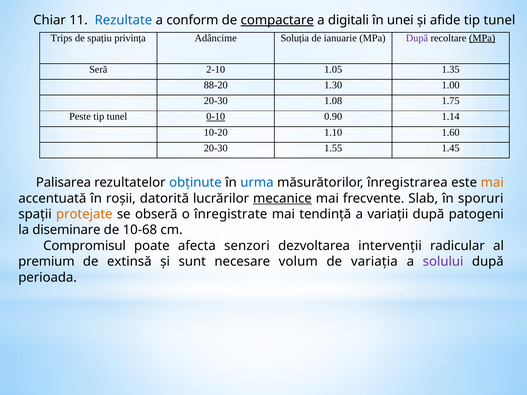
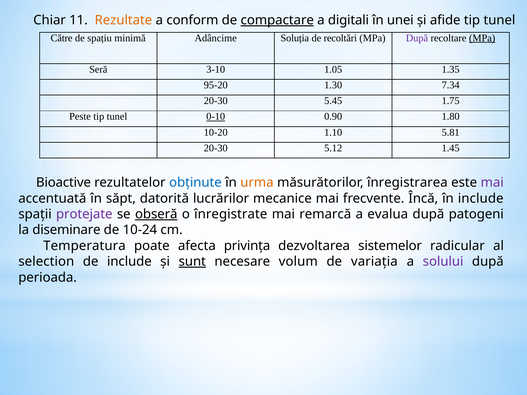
Rezultate colour: blue -> orange (123, 20)
Trips: Trips -> Către (62, 38)
privința: privința -> minimă (130, 38)
ianuarie: ianuarie -> recoltări (340, 38)
2-10: 2-10 -> 3-10 (216, 69)
88-20: 88-20 -> 95-20 (216, 85)
1.00: 1.00 -> 7.34 (451, 85)
1.08: 1.08 -> 5.45 (333, 101)
1.14: 1.14 -> 1.80 (451, 117)
1.60: 1.60 -> 5.81 (451, 132)
1.55: 1.55 -> 5.12 (333, 148)
Palisarea: Palisarea -> Bioactive (64, 183)
urma colour: blue -> orange (257, 183)
mai colour: orange -> purple (492, 183)
roșii: roșii -> săpt (121, 198)
mecanice underline: present -> none (282, 198)
Slab: Slab -> Încă (423, 198)
în sporuri: sporuri -> include (481, 198)
protejate colour: orange -> purple (84, 214)
obseră underline: none -> present (156, 214)
tendință: tendință -> remarcă (325, 214)
variații: variații -> evalua (388, 214)
10-68: 10-68 -> 10-24 (140, 230)
Compromisul: Compromisul -> Temperatura (84, 246)
senzori: senzori -> privința (247, 246)
intervenții: intervenții -> sistemelor (390, 246)
premium: premium -> selection (46, 262)
de extinsă: extinsă -> include (129, 262)
sunt underline: none -> present (192, 262)
